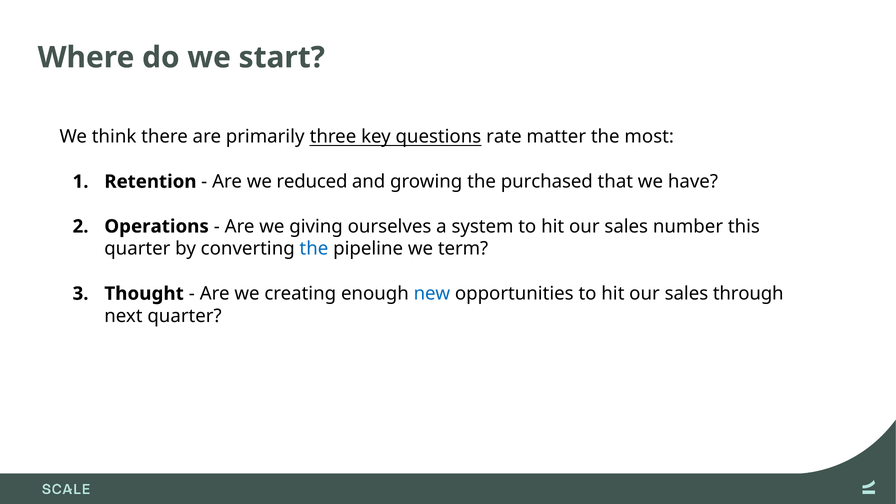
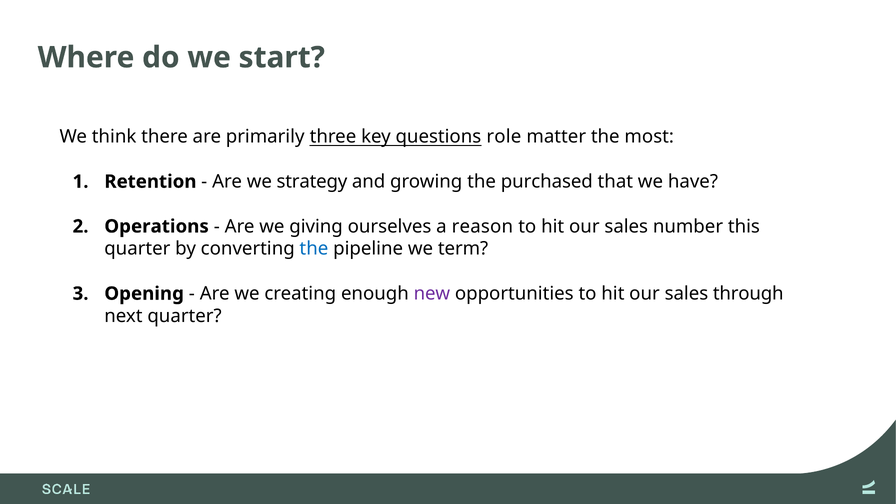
rate: rate -> role (504, 137)
reduced: reduced -> strategy (312, 182)
system: system -> reason (482, 226)
Thought: Thought -> Opening (144, 294)
new colour: blue -> purple (432, 294)
